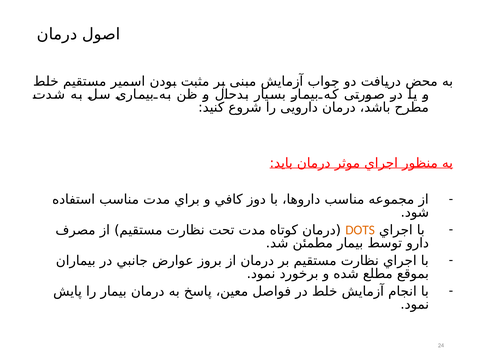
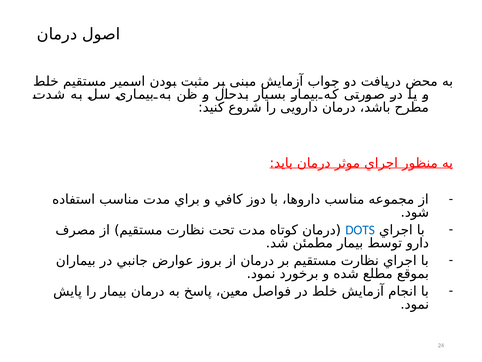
DOTS colour: orange -> blue (360, 230)
